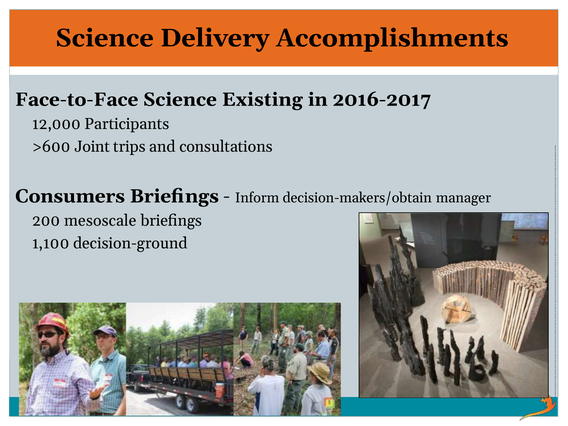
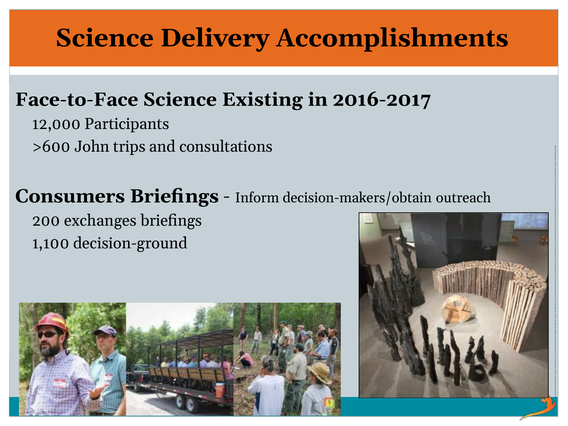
Joint: Joint -> John (92, 147)
manager: manager -> outreach (464, 198)
mesoscale: mesoscale -> exchanges (100, 221)
